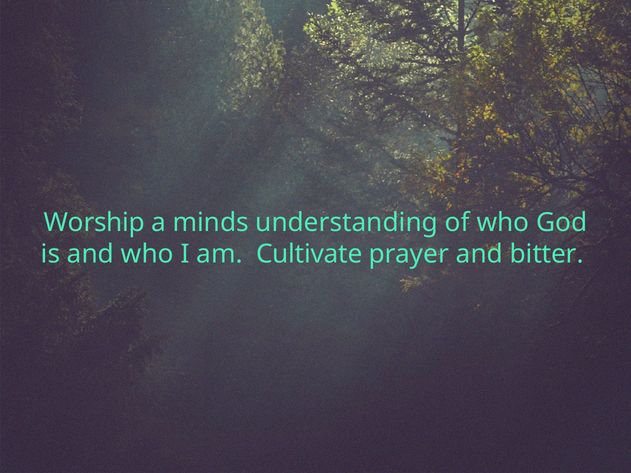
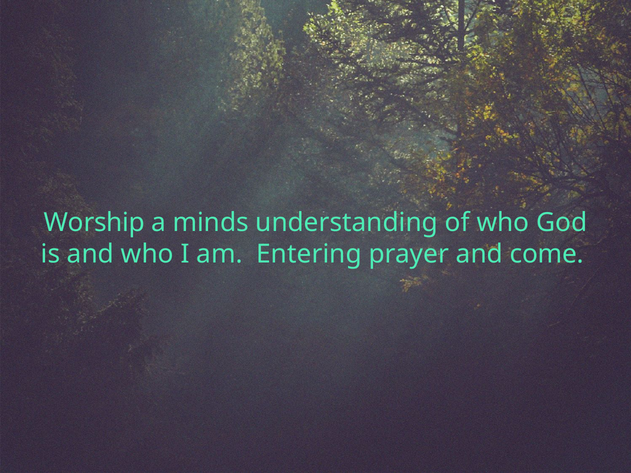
Cultivate: Cultivate -> Entering (309, 254)
bitter: bitter -> come (547, 254)
